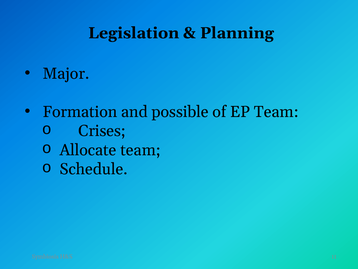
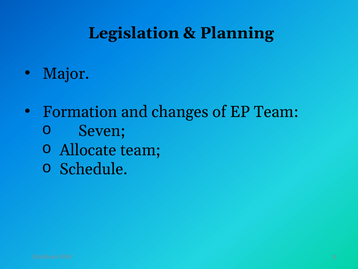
possible: possible -> changes (180, 112)
Crises: Crises -> Seven (102, 131)
